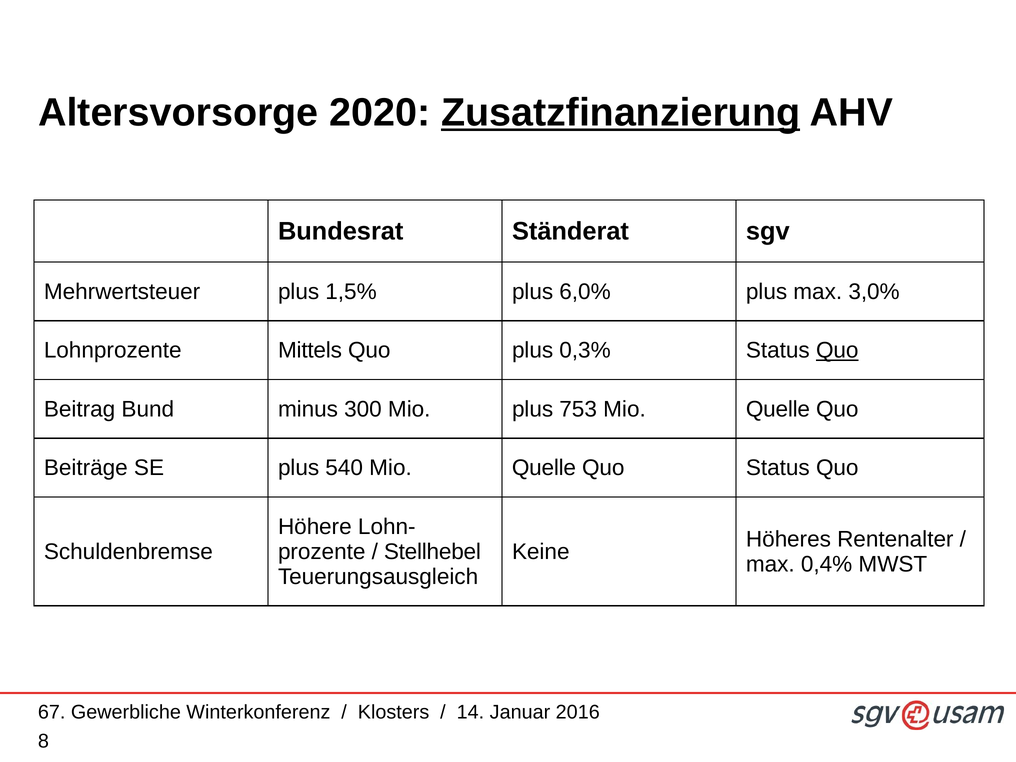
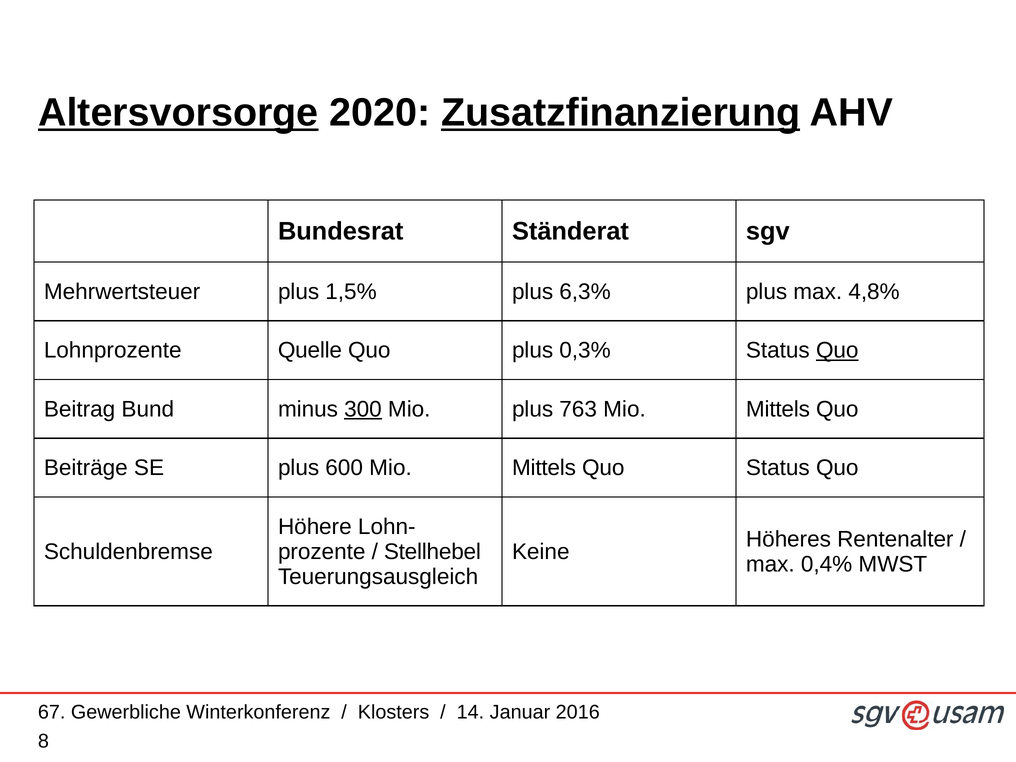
Altersvorsorge underline: none -> present (178, 113)
6,0%: 6,0% -> 6,3% (585, 292)
3,0%: 3,0% -> 4,8% (874, 292)
Mittels: Mittels -> Quelle (310, 350)
300 underline: none -> present (363, 409)
753: 753 -> 763 (578, 409)
Quelle: Quelle -> Mittels (778, 409)
540: 540 -> 600 (344, 468)
Quelle: Quelle -> Mittels (544, 468)
